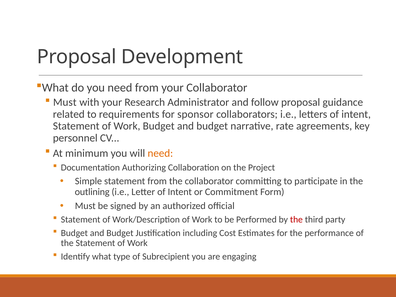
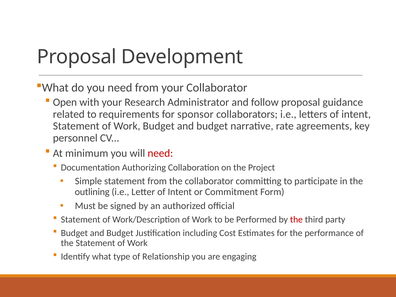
Must: Must -> Open (65, 102)
need colour: orange -> red (160, 153)
Subrecipient: Subrecipient -> Relationship (166, 256)
